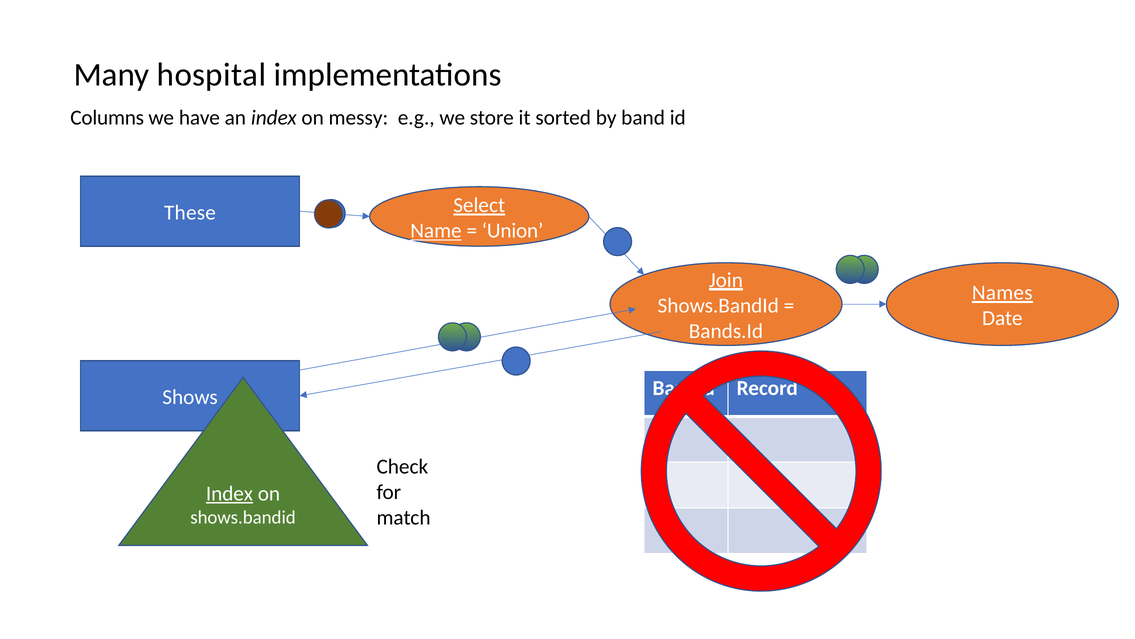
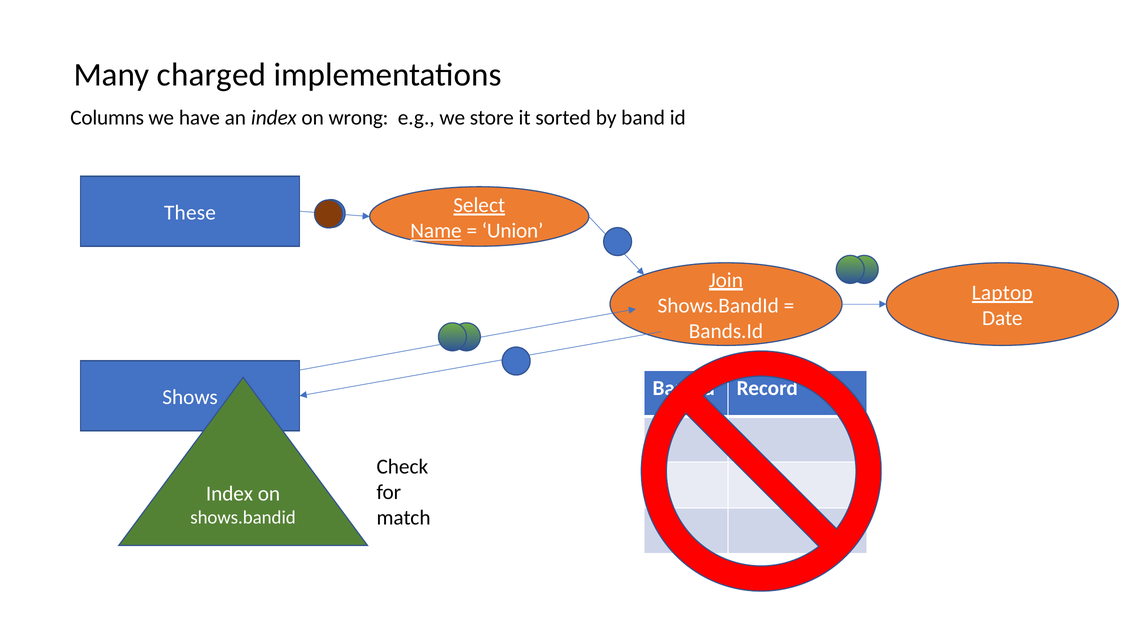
hospital: hospital -> charged (212, 75)
messy: messy -> wrong (358, 118)
Names: Names -> Laptop (1002, 293)
Index underline: present -> none (229, 493)
